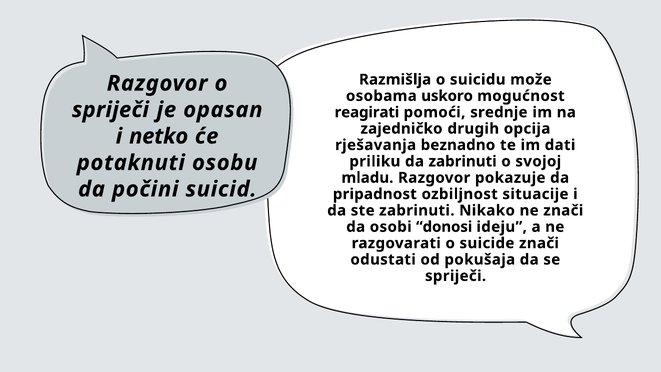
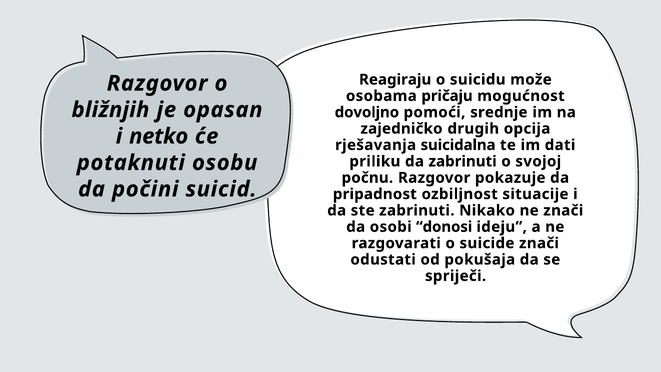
Razmišlja: Razmišlja -> Reagiraju (395, 80)
uskoro: uskoro -> pričaju (447, 96)
spriječi: spriječi -> bližnjih (110, 110)
reagirati: reagirati -> dovoljno (367, 112)
beznadno: beznadno -> suicidalna (458, 145)
mladu: mladu -> počnu (367, 178)
